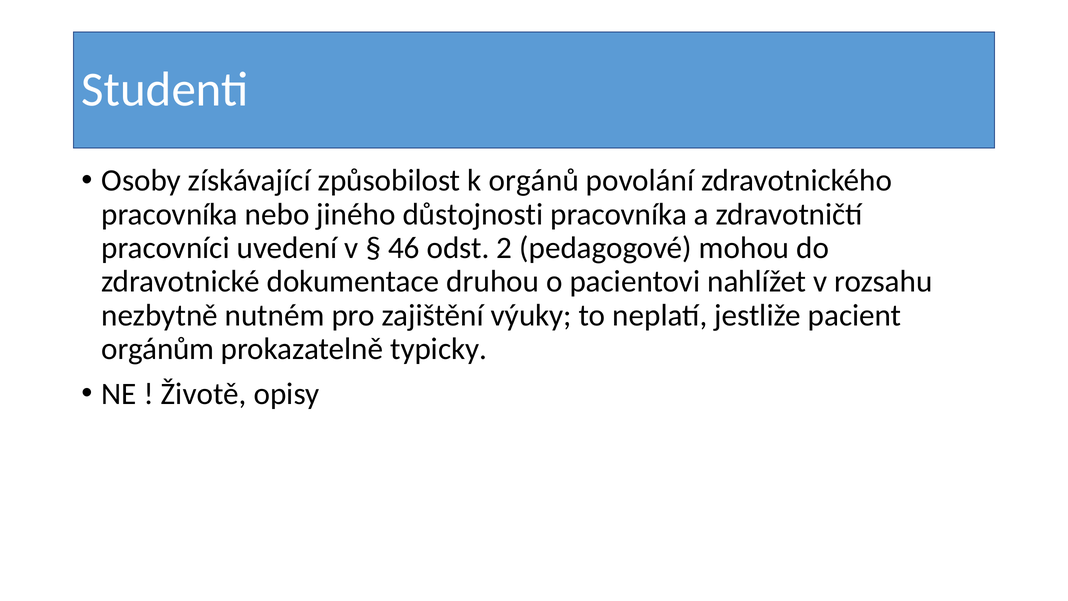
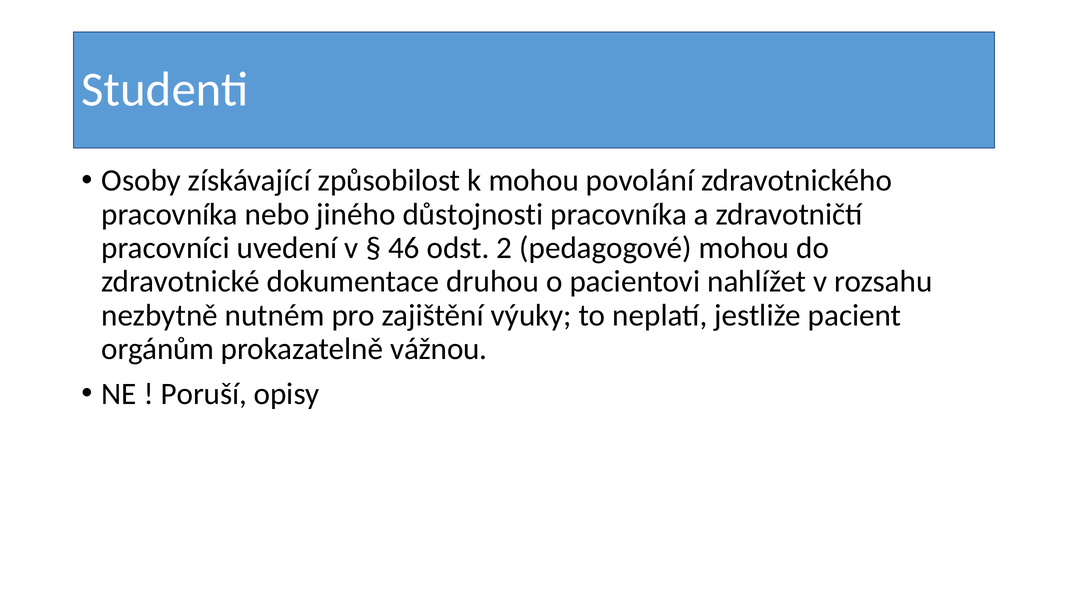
k orgánů: orgánů -> mohou (534, 181)
typicky: typicky -> vážnou (439, 349)
Životě: Životě -> Poruší (204, 394)
